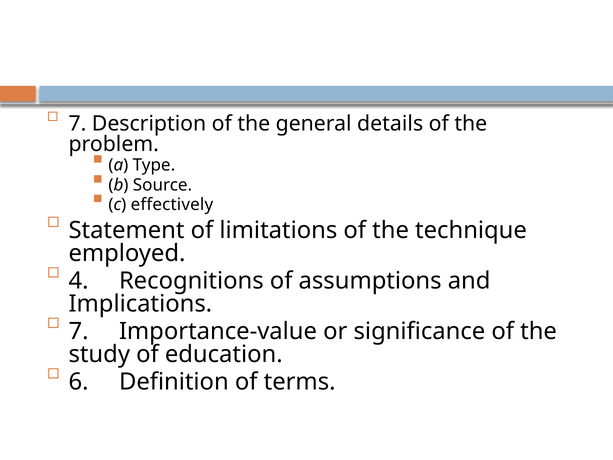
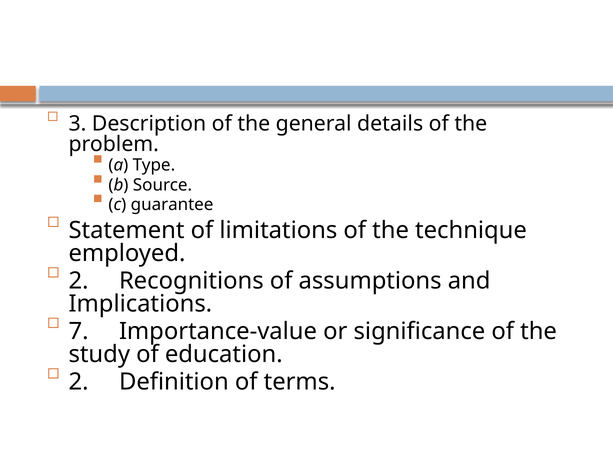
7: 7 -> 3 (77, 124)
effectively: effectively -> guarantee (172, 205)
4: 4 -> 2 (79, 281)
6: 6 -> 2 (79, 382)
